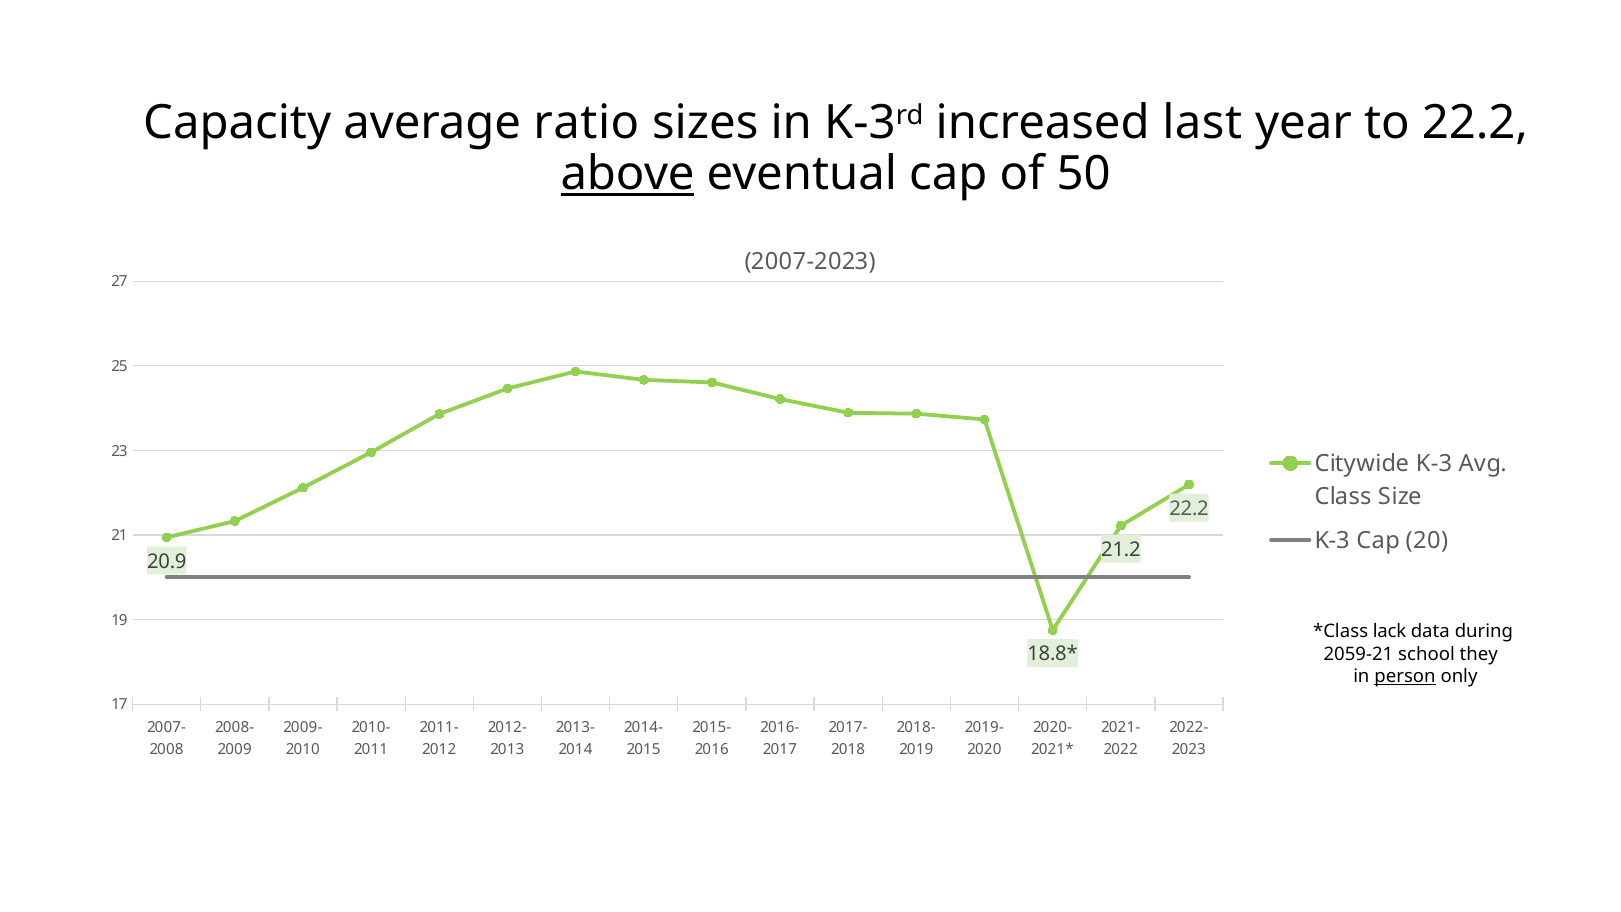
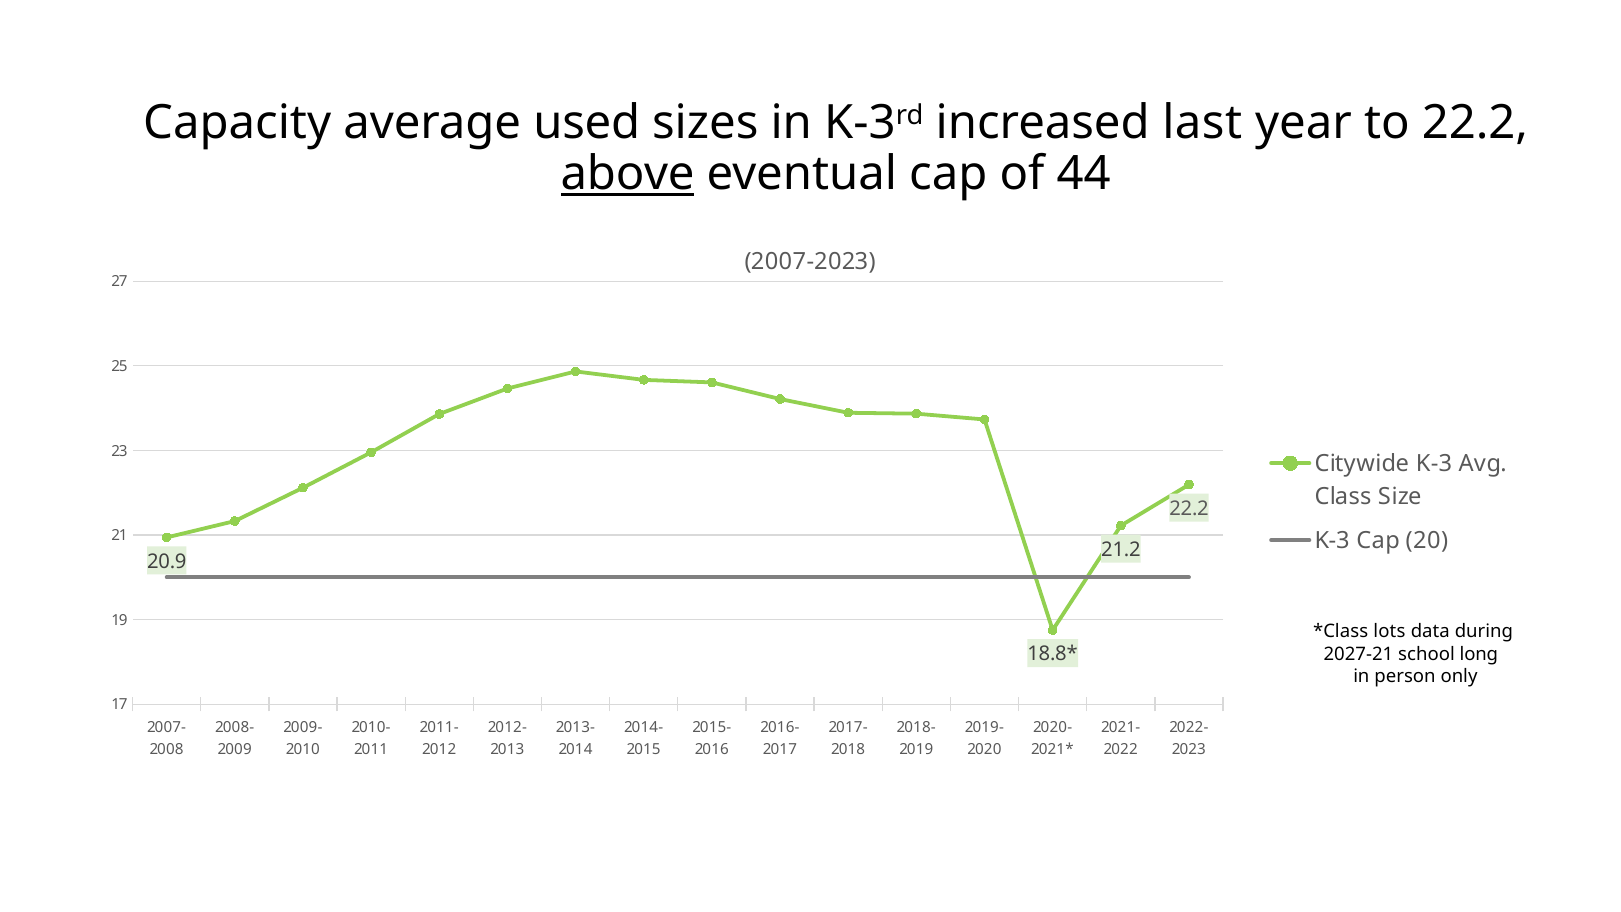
ratio: ratio -> used (587, 123)
50: 50 -> 44 (1084, 174)
lack: lack -> lots (1389, 632)
2059-21: 2059-21 -> 2027-21 (1358, 654)
they: they -> long (1479, 654)
person underline: present -> none (1405, 676)
